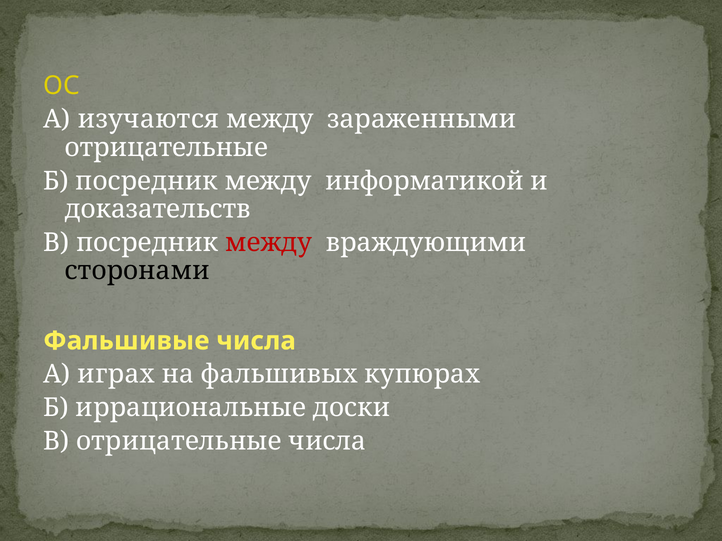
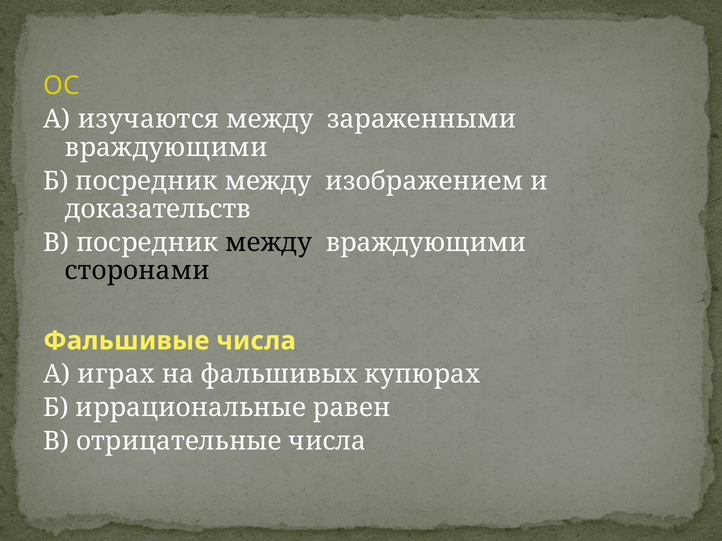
отрицательные: отрицательные -> враждующими (166, 148)
информатикой: информатикой -> изображением (424, 181)
между colour: red -> black (269, 243)
доски: доски -> равен (352, 408)
